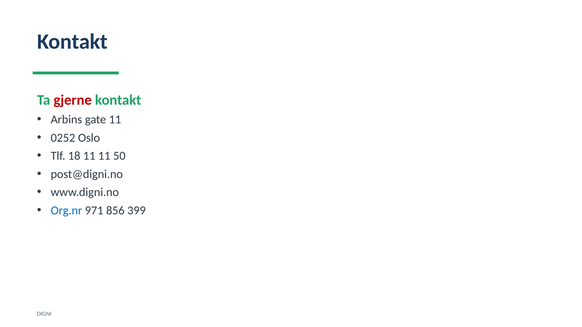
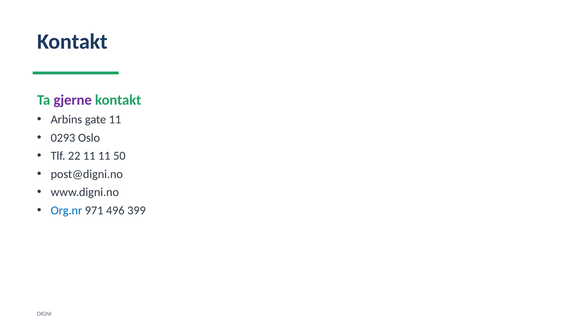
gjerne colour: red -> purple (73, 100)
0252: 0252 -> 0293 (63, 138)
18: 18 -> 22 (74, 156)
856: 856 -> 496 (115, 211)
